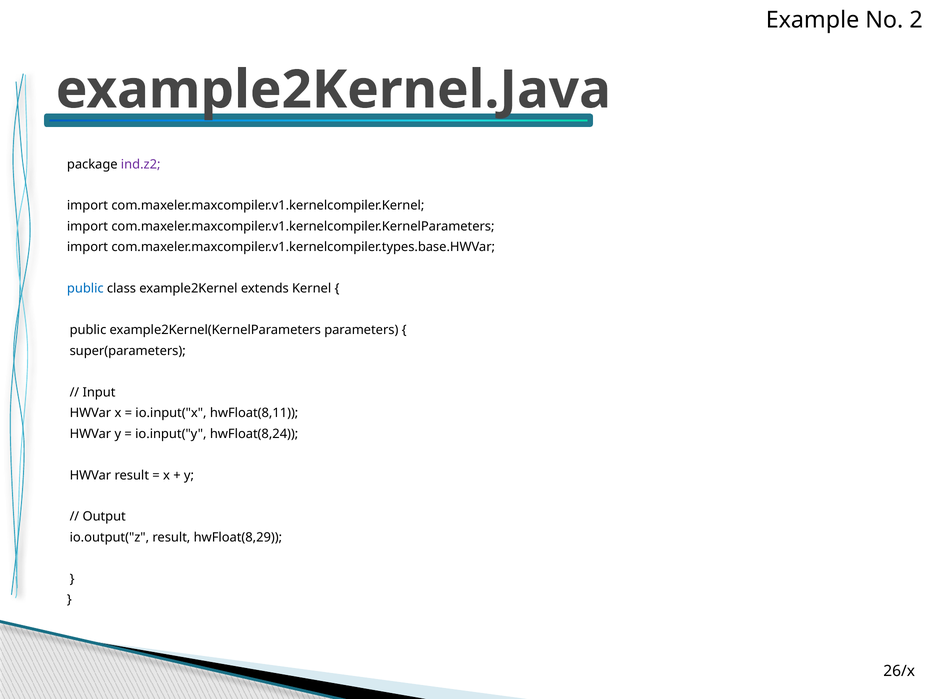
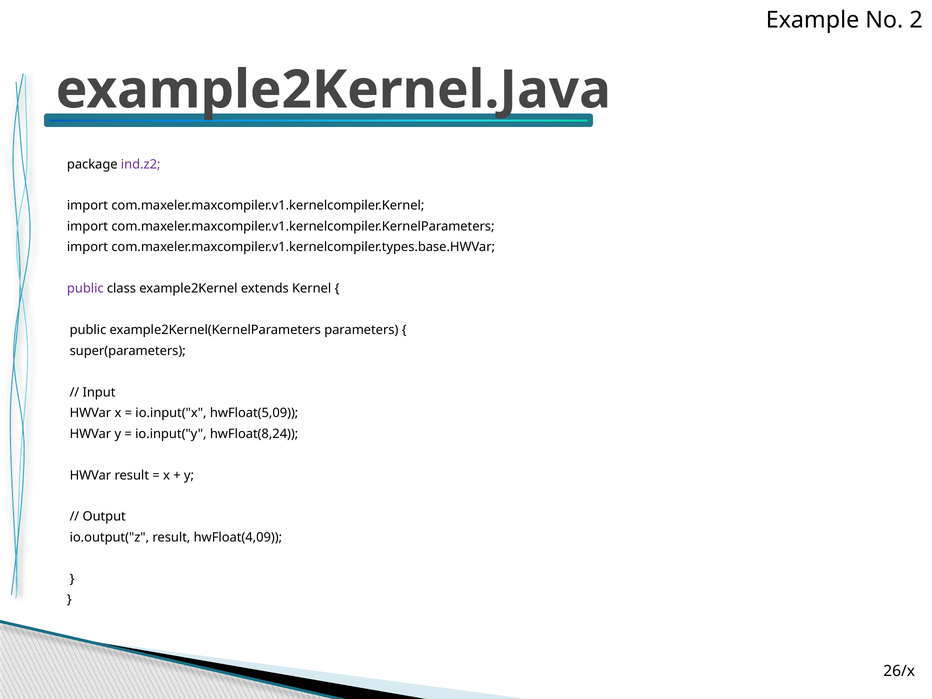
public colour: blue -> purple (85, 289)
hwFloat(8,11: hwFloat(8,11 -> hwFloat(5,09 (254, 413)
hwFloat(8,29: hwFloat(8,29 -> hwFloat(4,09 (238, 537)
